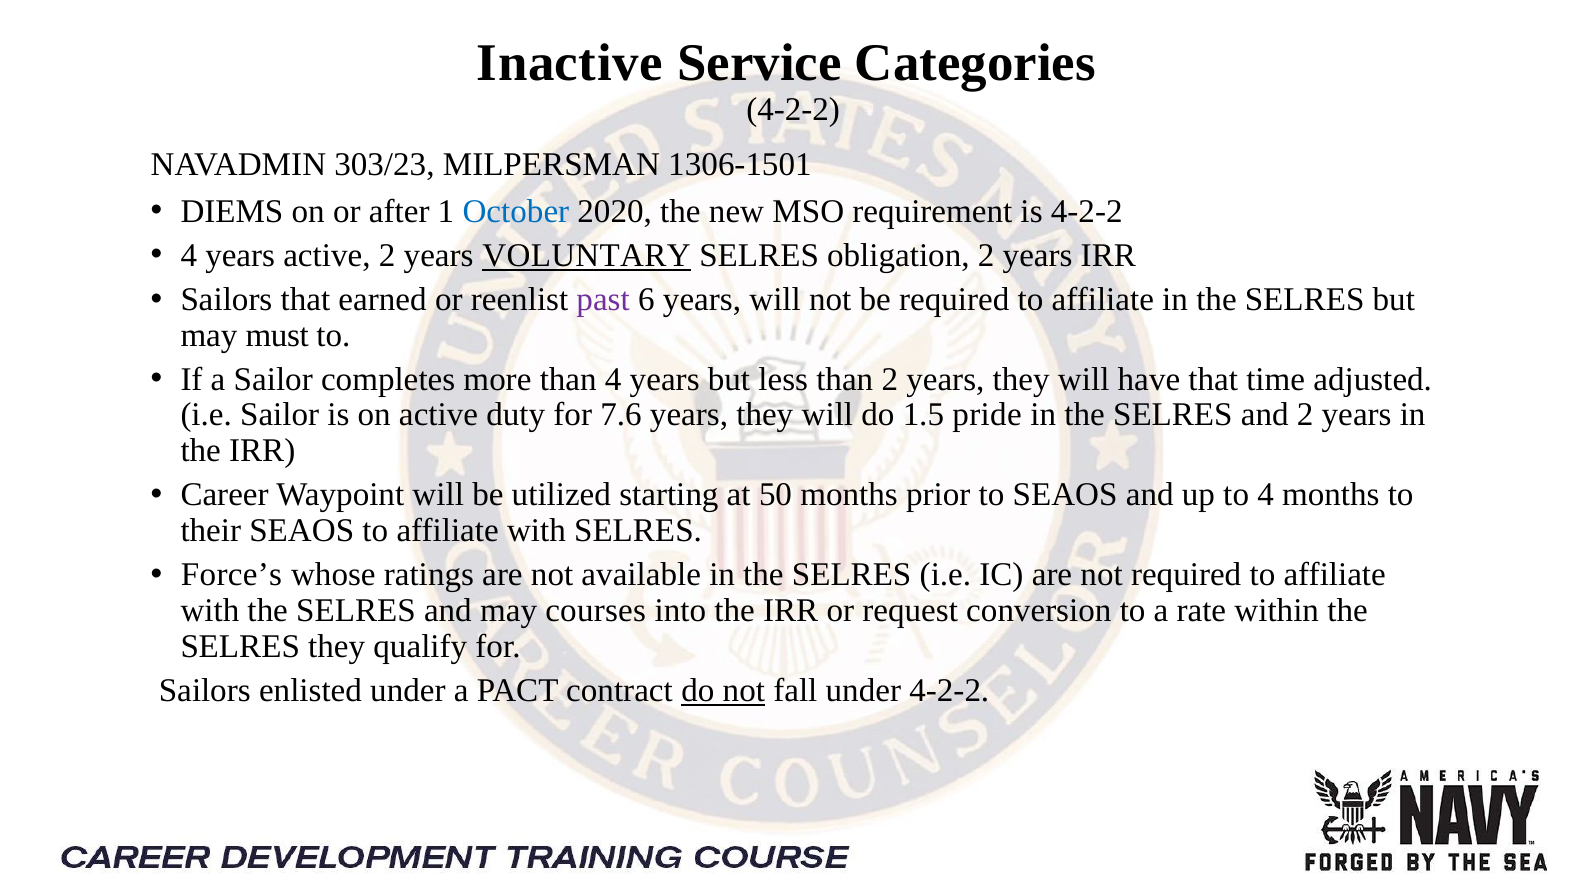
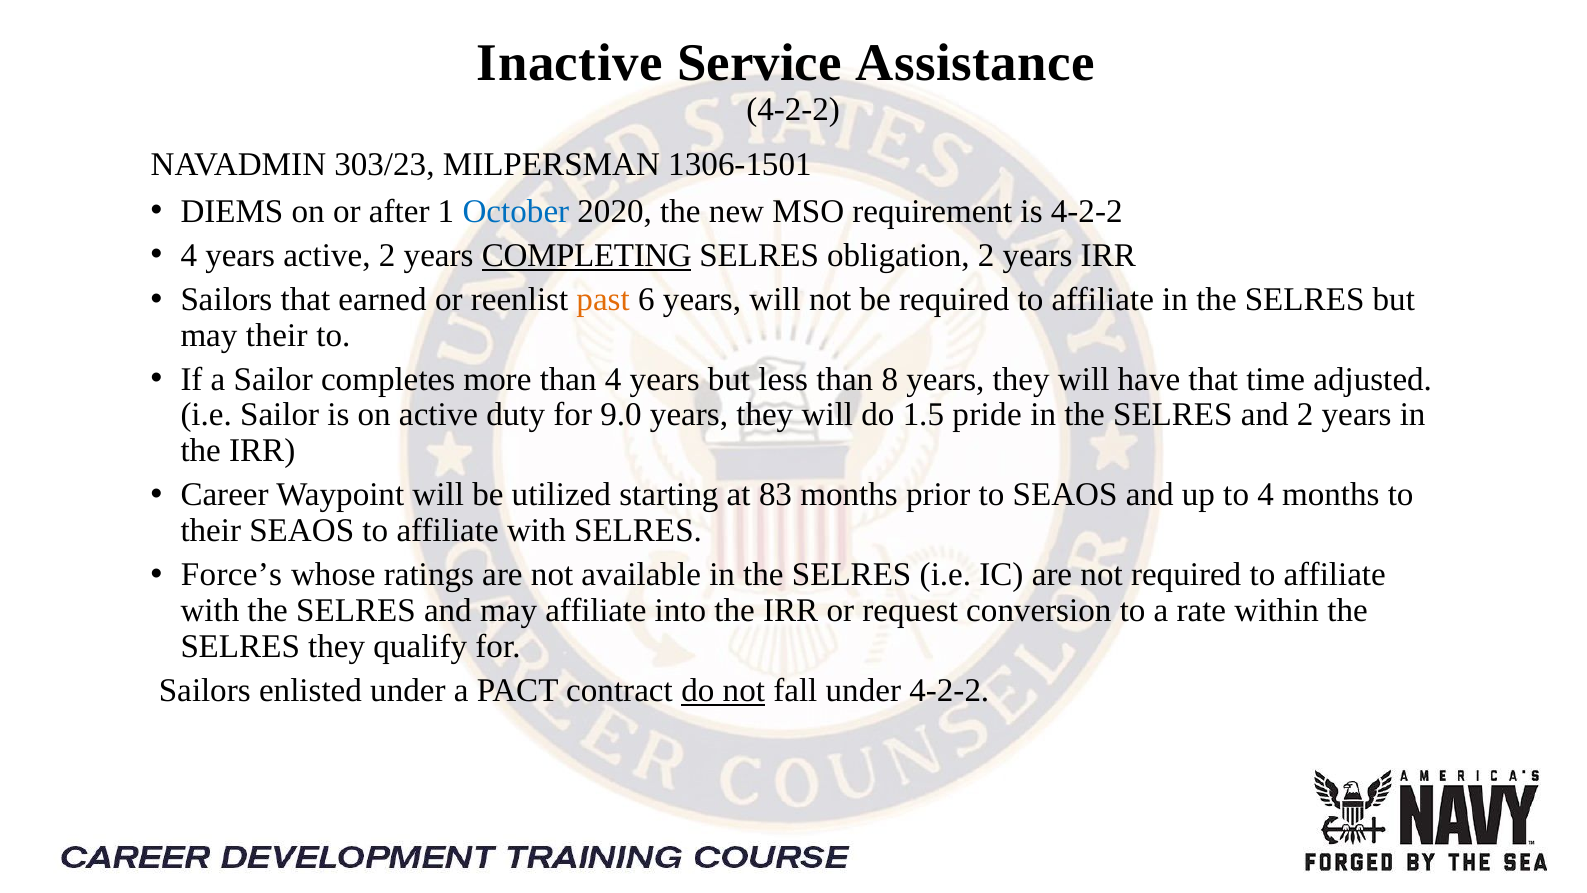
Categories: Categories -> Assistance (975, 63)
VOLUNTARY: VOLUNTARY -> COMPLETING (587, 255)
past colour: purple -> orange (603, 299)
may must: must -> their (277, 335)
than 2: 2 -> 8 (890, 379)
7.6: 7.6 -> 9.0 (621, 415)
50: 50 -> 83 (776, 495)
may courses: courses -> affiliate (596, 610)
